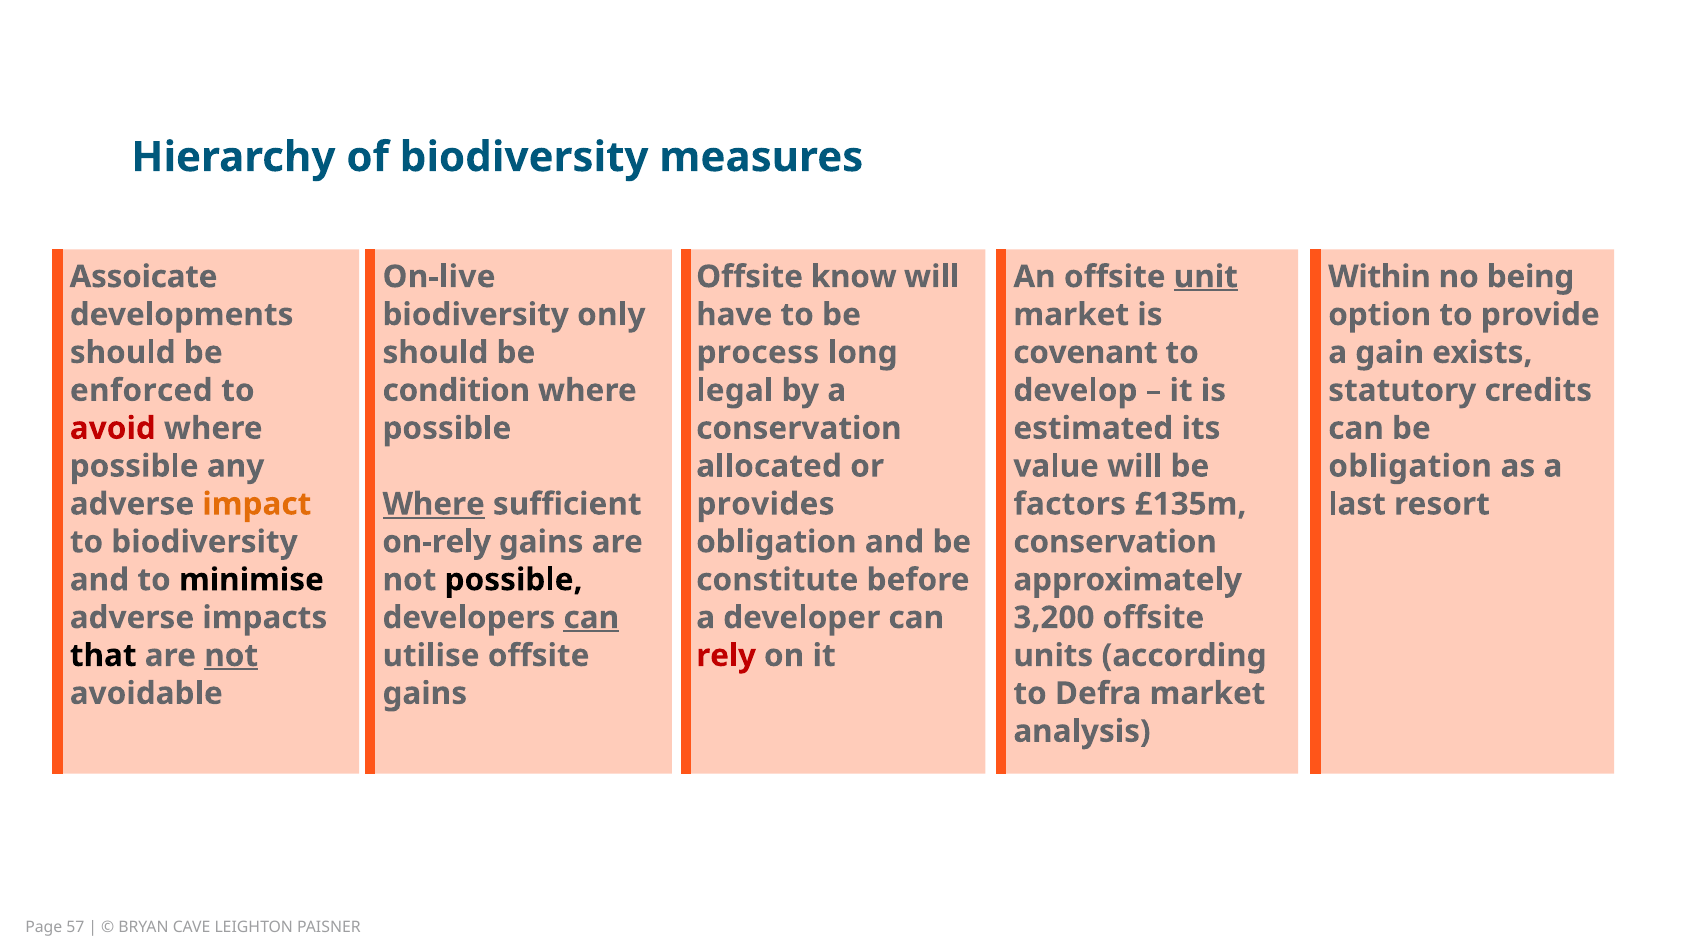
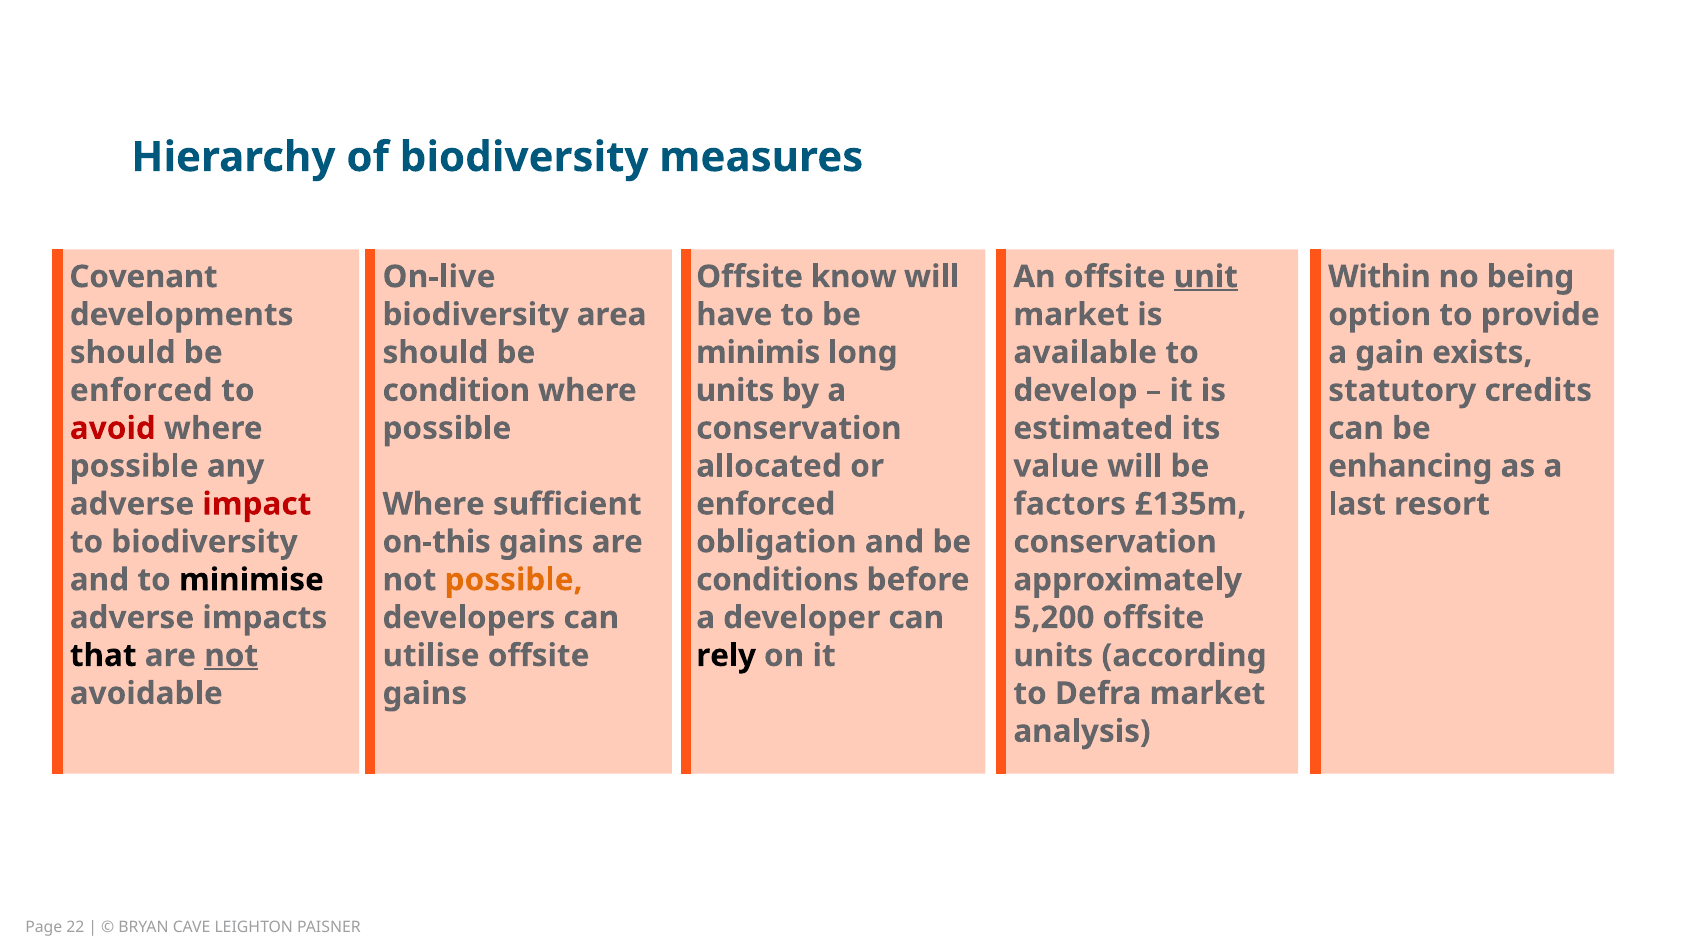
Assoicate: Assoicate -> Covenant (143, 277)
only: only -> area (612, 315)
process: process -> minimis (758, 353)
covenant: covenant -> available (1085, 353)
legal: legal -> units (735, 391)
obligation: obligation -> enhancing (1410, 466)
impact colour: orange -> red (257, 504)
Where underline: present -> none (434, 504)
provides: provides -> enforced (766, 504)
on-rely: on-rely -> on-this (437, 542)
possible colour: black -> orange (514, 580)
constitute: constitute -> conditions (777, 580)
can underline: present -> none (591, 618)
3,200: 3,200 -> 5,200 (1054, 618)
rely colour: red -> black (726, 656)
57: 57 -> 22 (75, 927)
